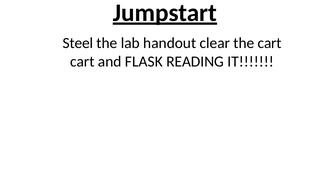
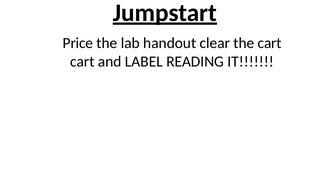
Steel: Steel -> Price (78, 43)
FLASK: FLASK -> LABEL (144, 61)
